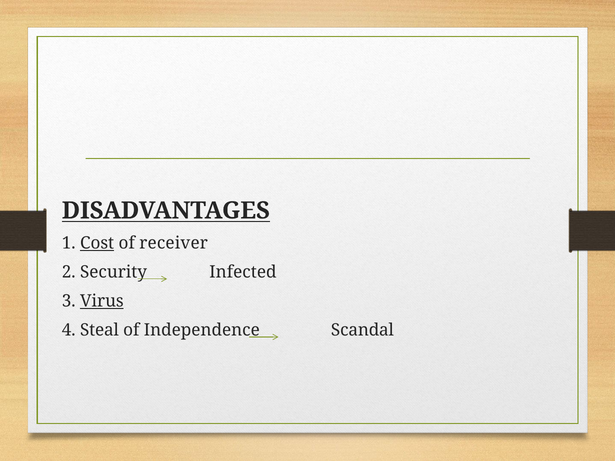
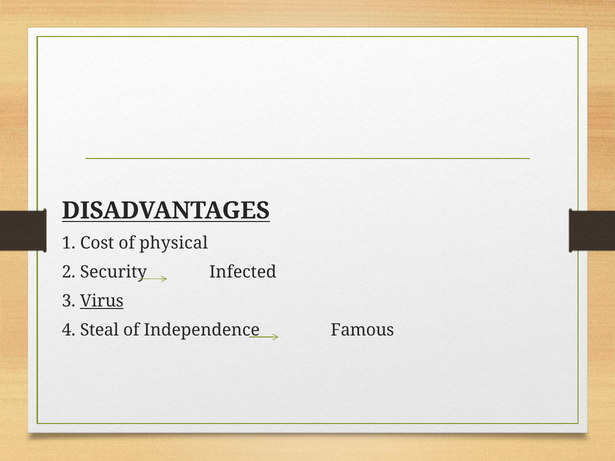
Cost underline: present -> none (97, 243)
receiver: receiver -> physical (174, 243)
Scandal: Scandal -> Famous (362, 331)
